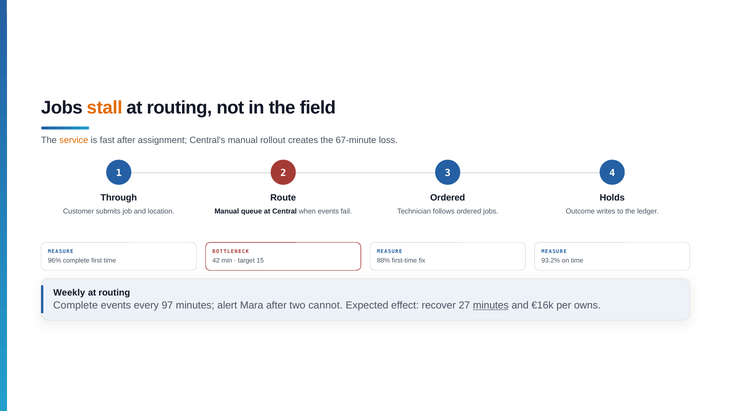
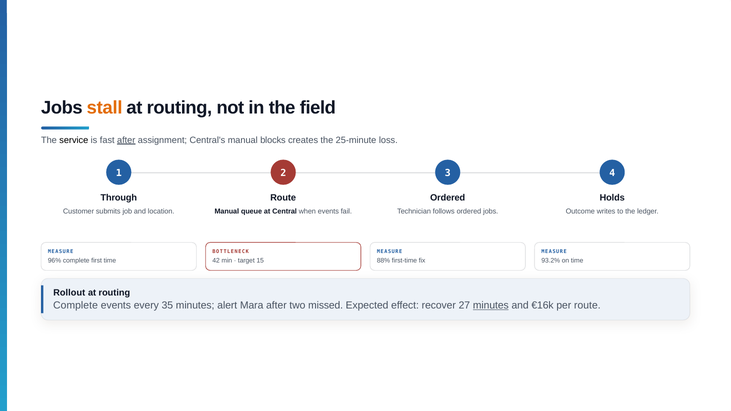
service colour: orange -> black (74, 140)
after underline: none -> present (126, 140)
rollout: rollout -> blocks (273, 140)
67-minute: 67-minute -> 25-minute (356, 140)
Weekly: Weekly -> Rollout (69, 293)
97: 97 -> 35 (167, 305)
cannot: cannot -> missed (326, 305)
per owns: owns -> route (587, 305)
